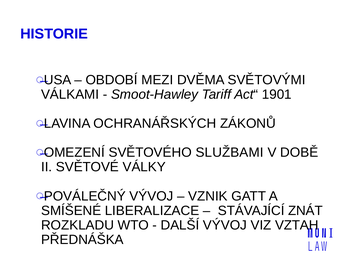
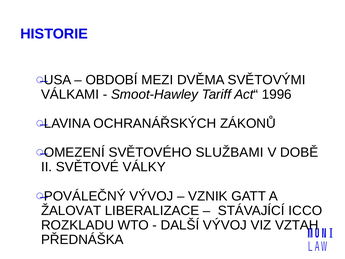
1901: 1901 -> 1996 (277, 94)
SMÍŠENÉ: SMÍŠENÉ -> ŽALOVAT (71, 210)
ZNÁT: ZNÁT -> ICCO (305, 210)
